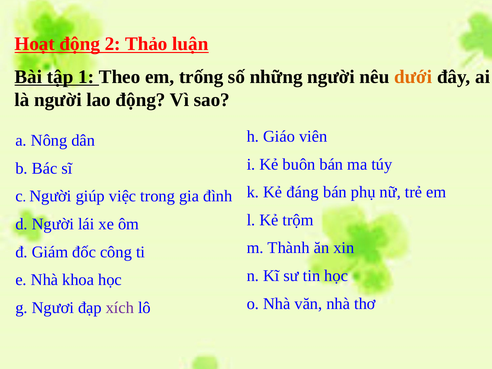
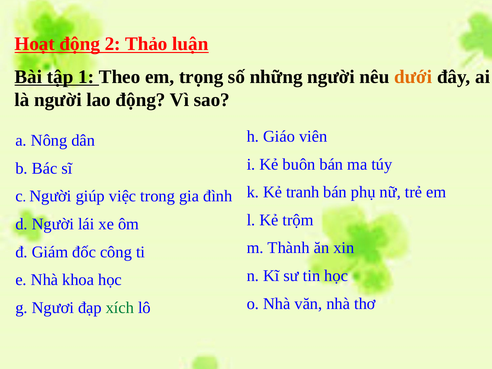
trống: trống -> trọng (201, 77)
đáng: đáng -> tranh (303, 192)
xích colour: purple -> green (120, 308)
